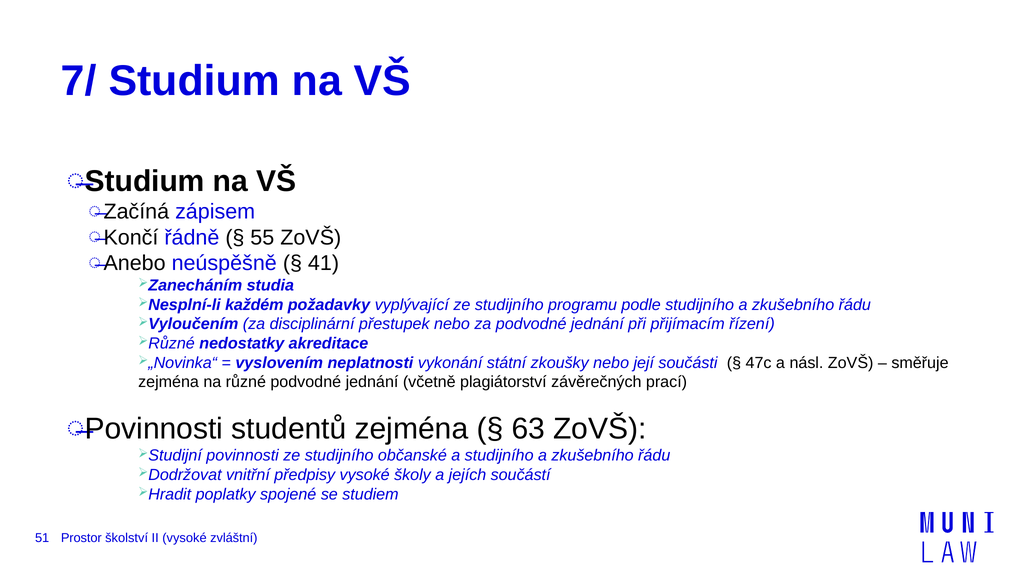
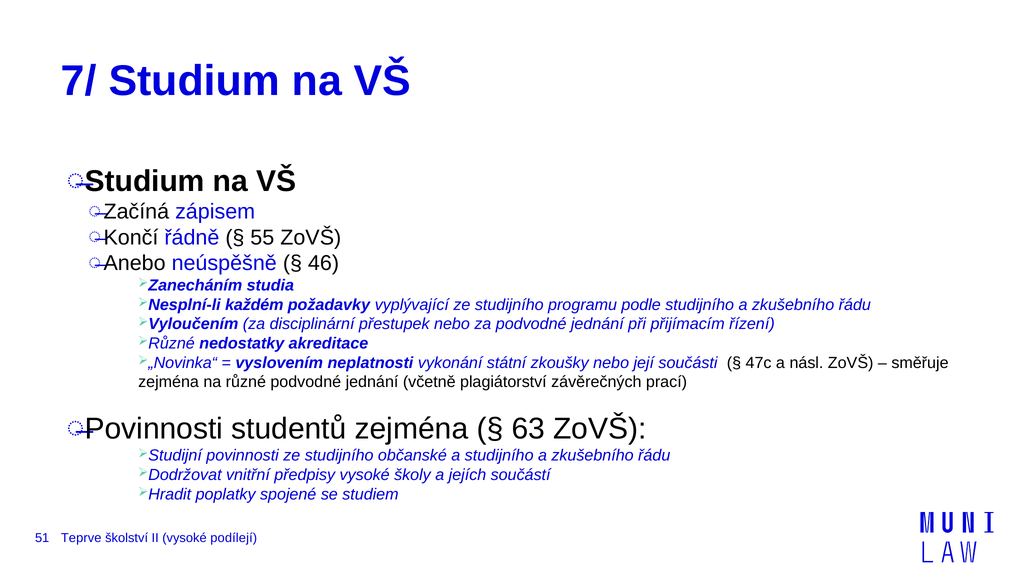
41: 41 -> 46 (324, 263)
Prostor: Prostor -> Teprve (81, 538)
zvláštní: zvláštní -> podílejí (234, 538)
